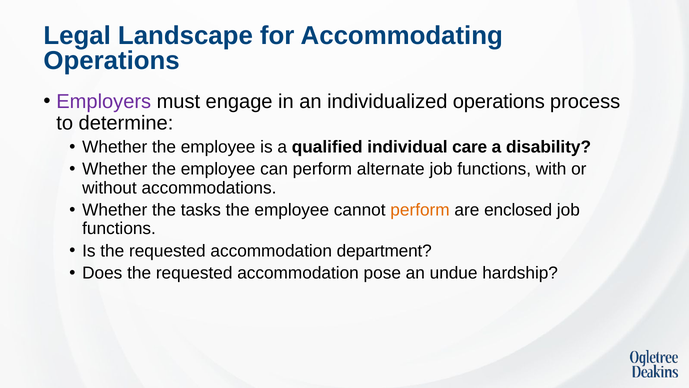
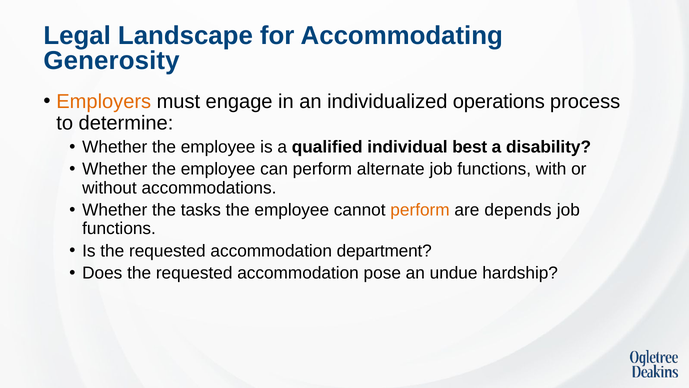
Operations: Operations -> Generosity (112, 61)
Employers colour: purple -> orange (104, 101)
care: care -> best (470, 147)
enclosed: enclosed -> depends (518, 210)
